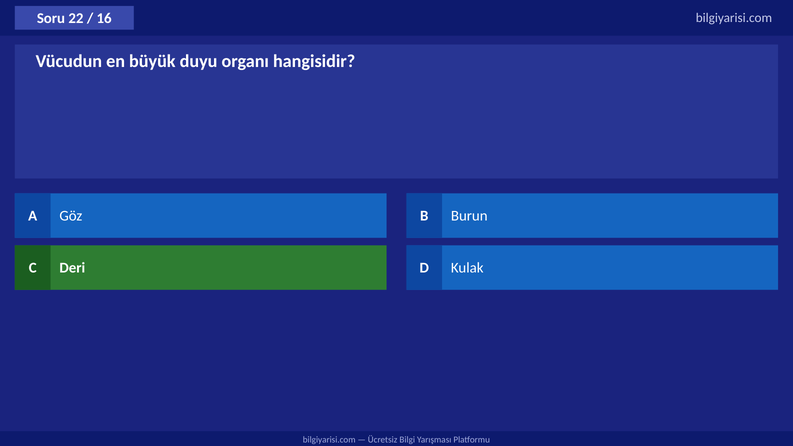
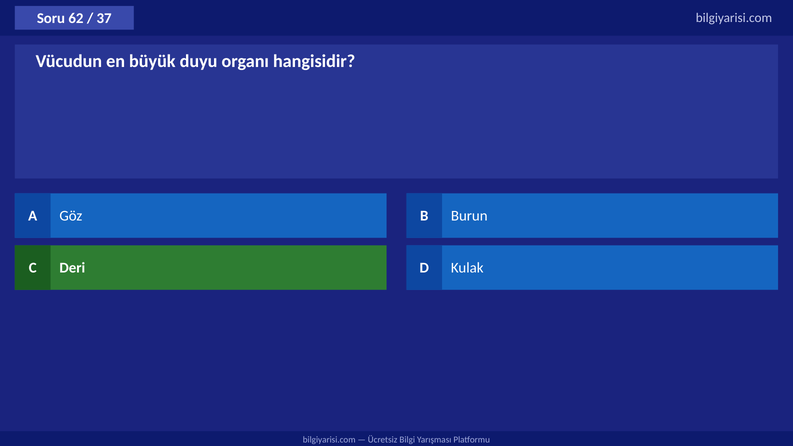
22: 22 -> 62 (76, 18)
16: 16 -> 37 (104, 18)
